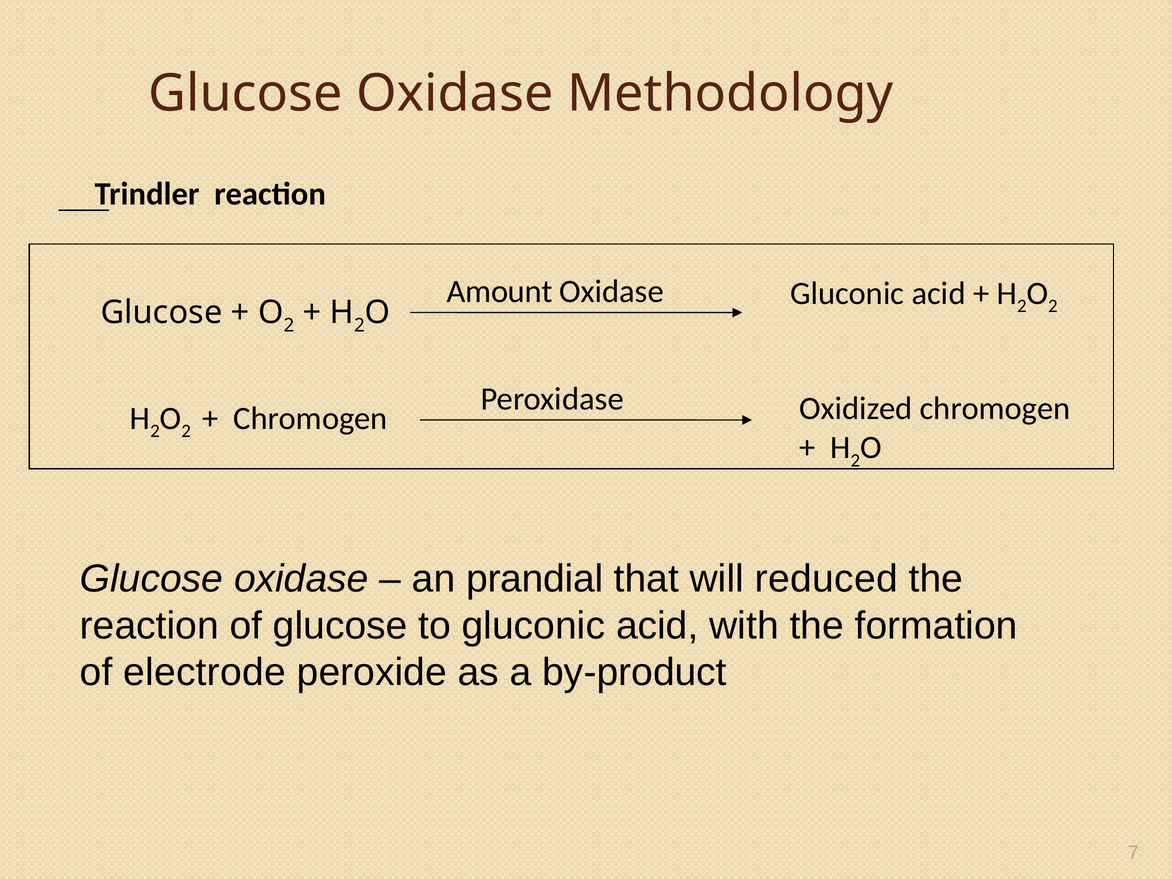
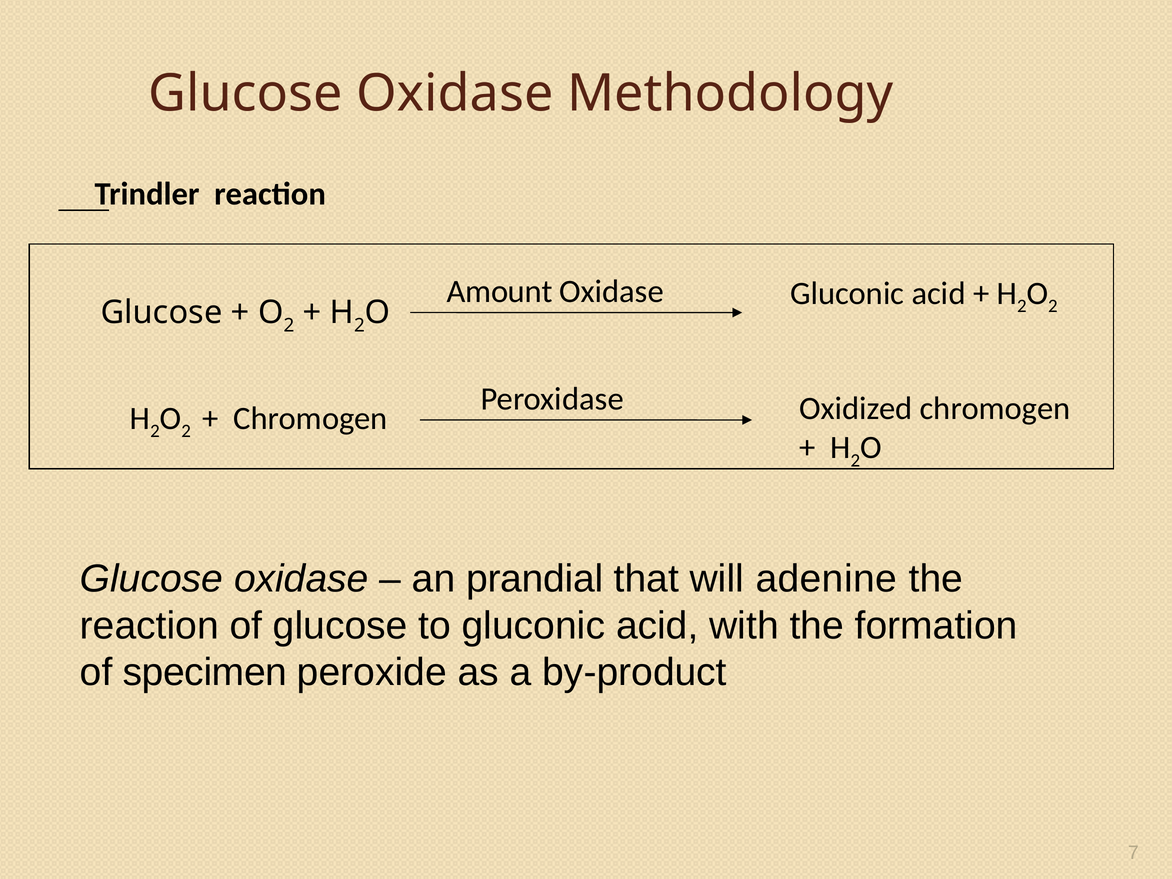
reduced: reduced -> adenine (826, 579)
electrode: electrode -> specimen (205, 673)
